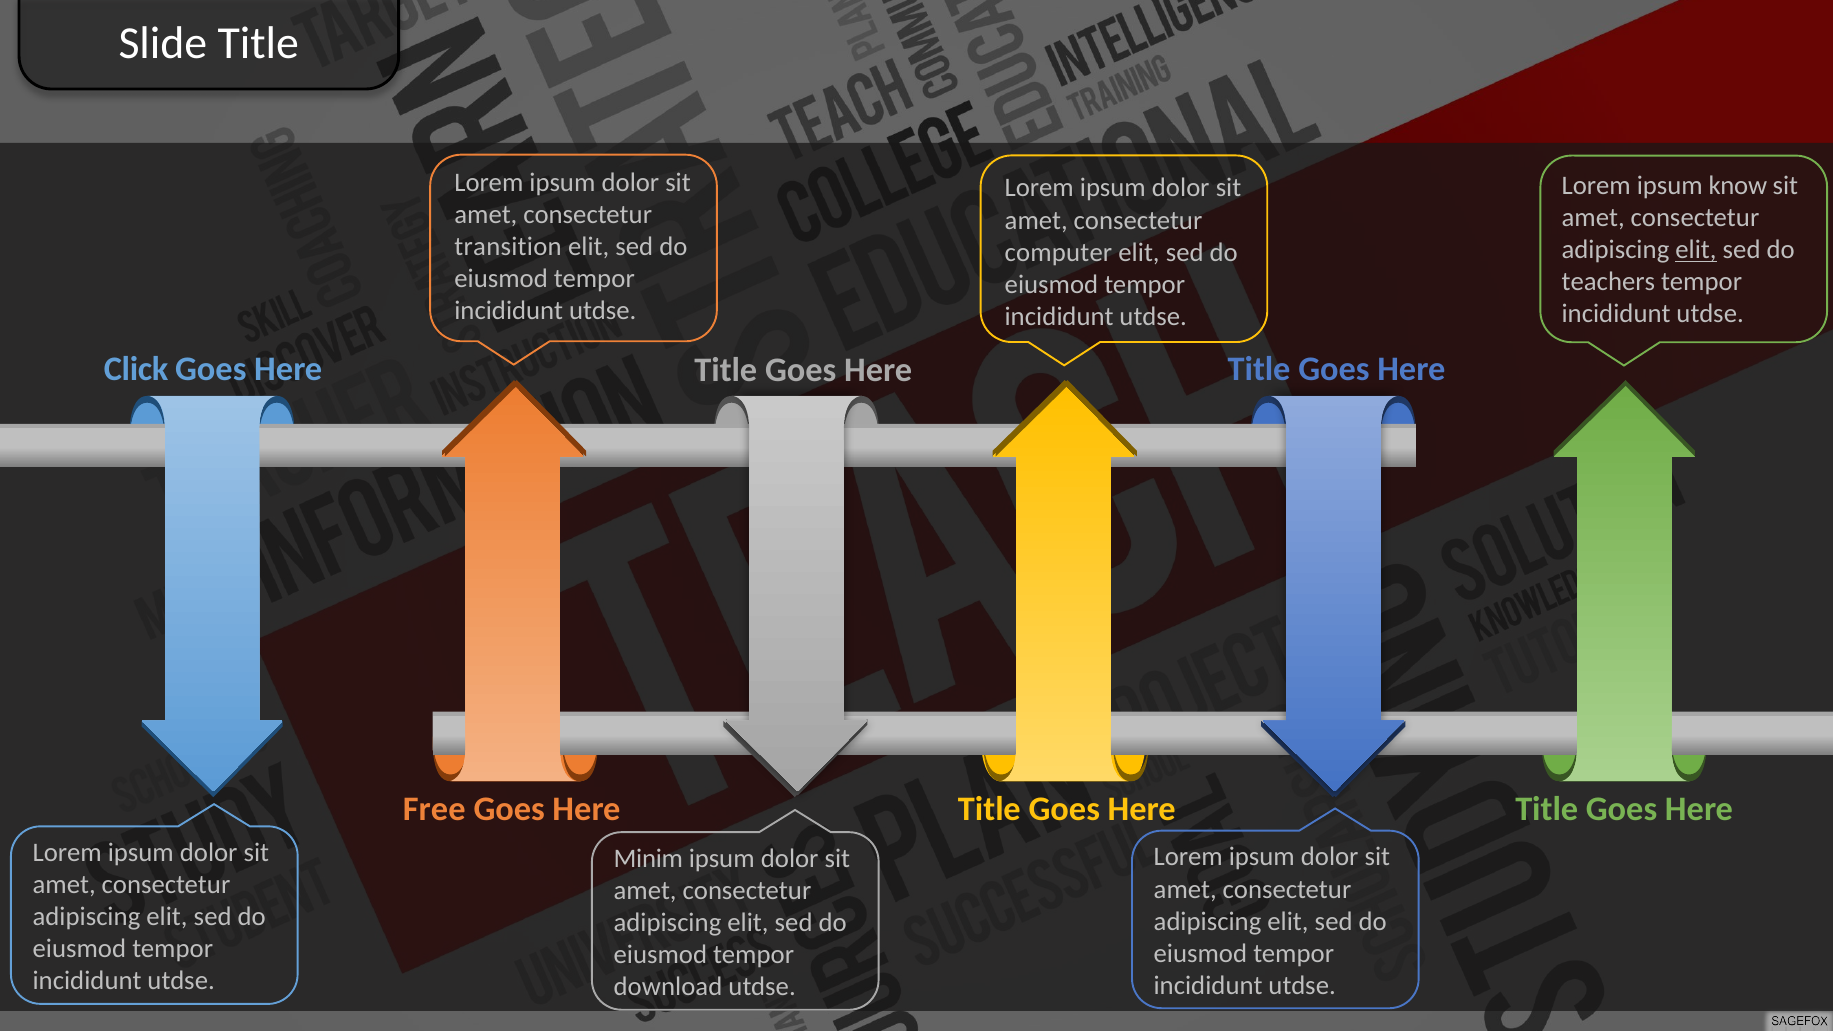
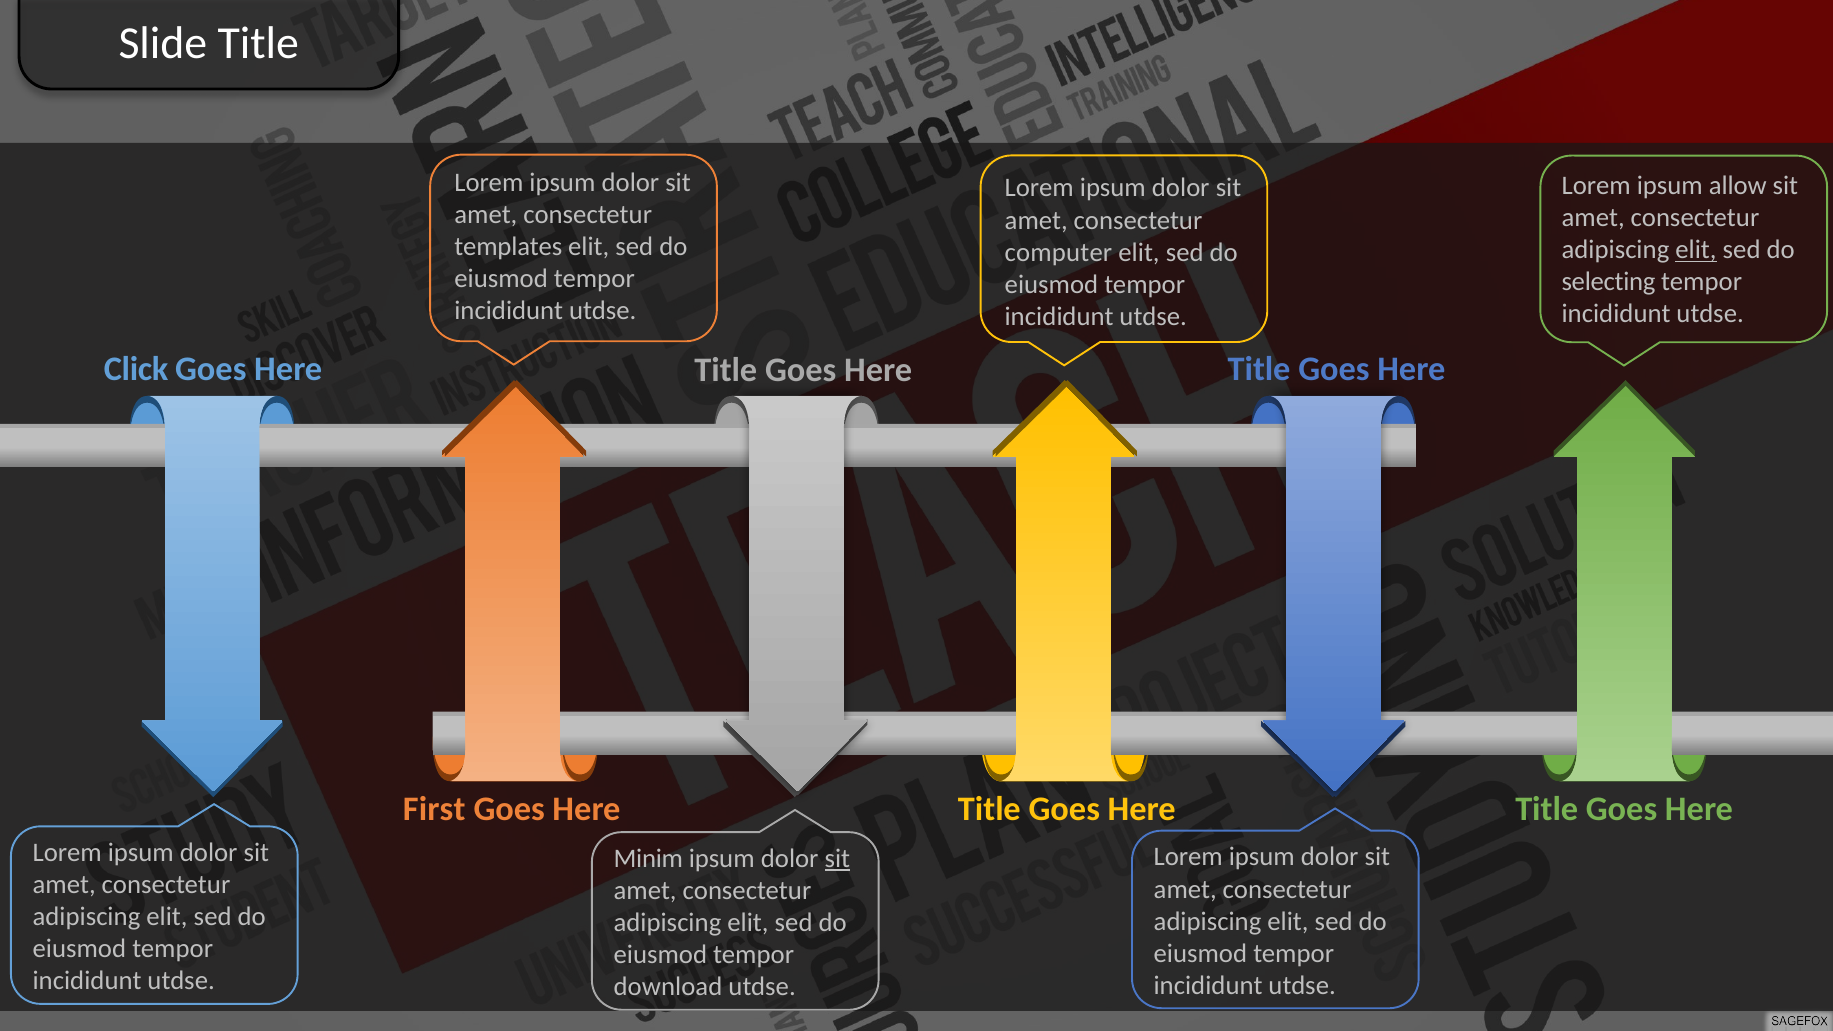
know: know -> allow (1738, 186)
transition: transition -> templates (508, 247)
teachers: teachers -> selecting (1609, 282)
Free: Free -> First (434, 809)
sit underline: none -> present (837, 859)
